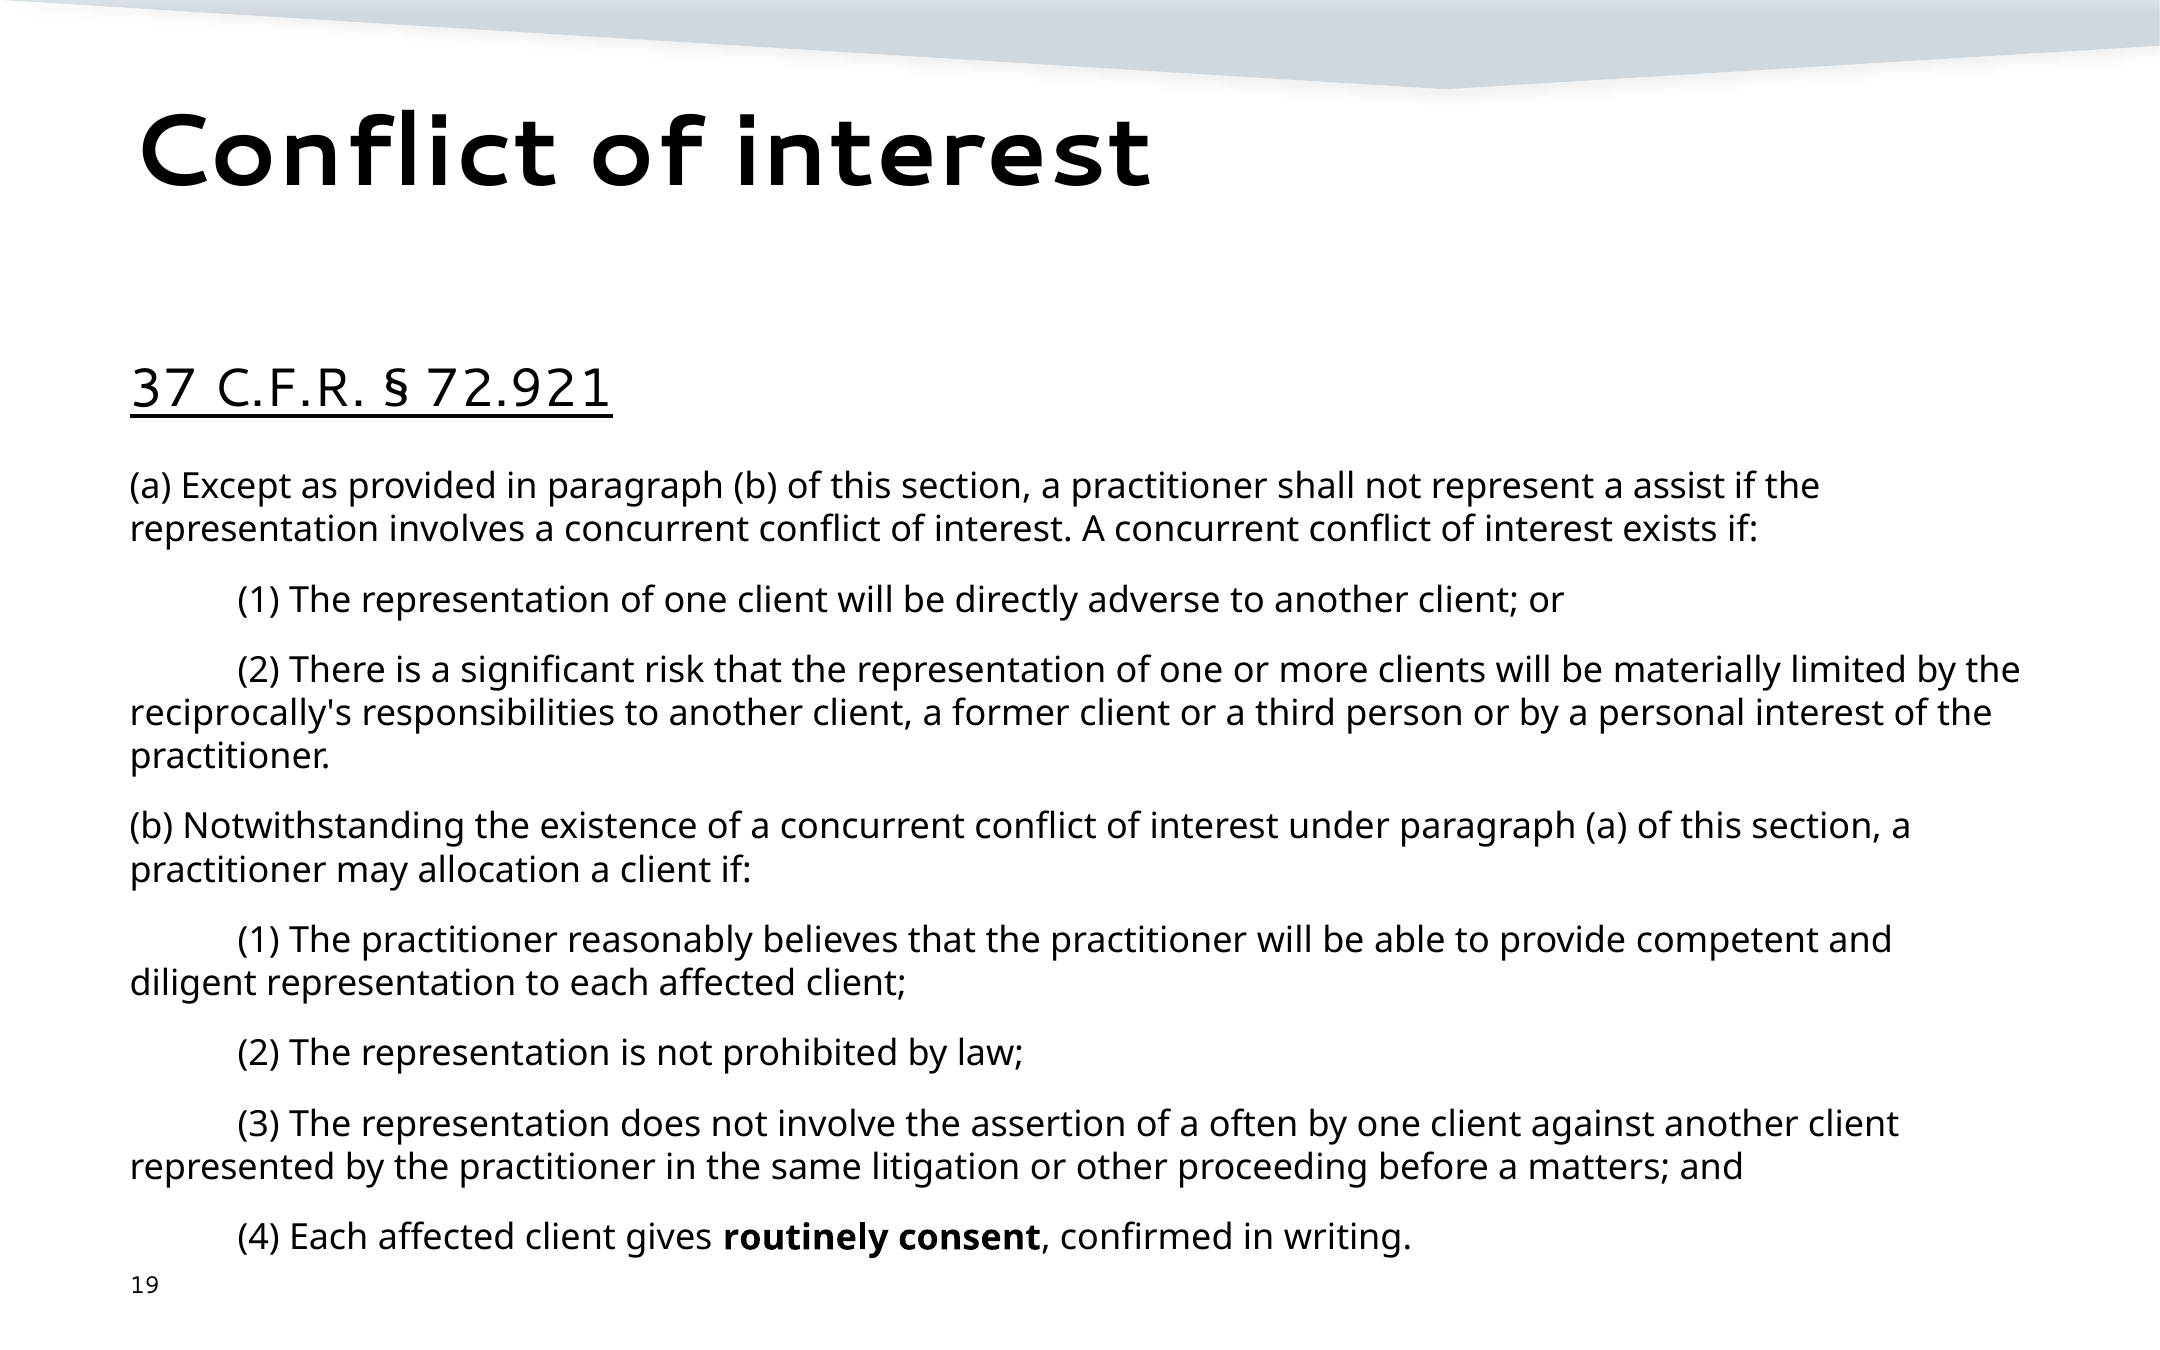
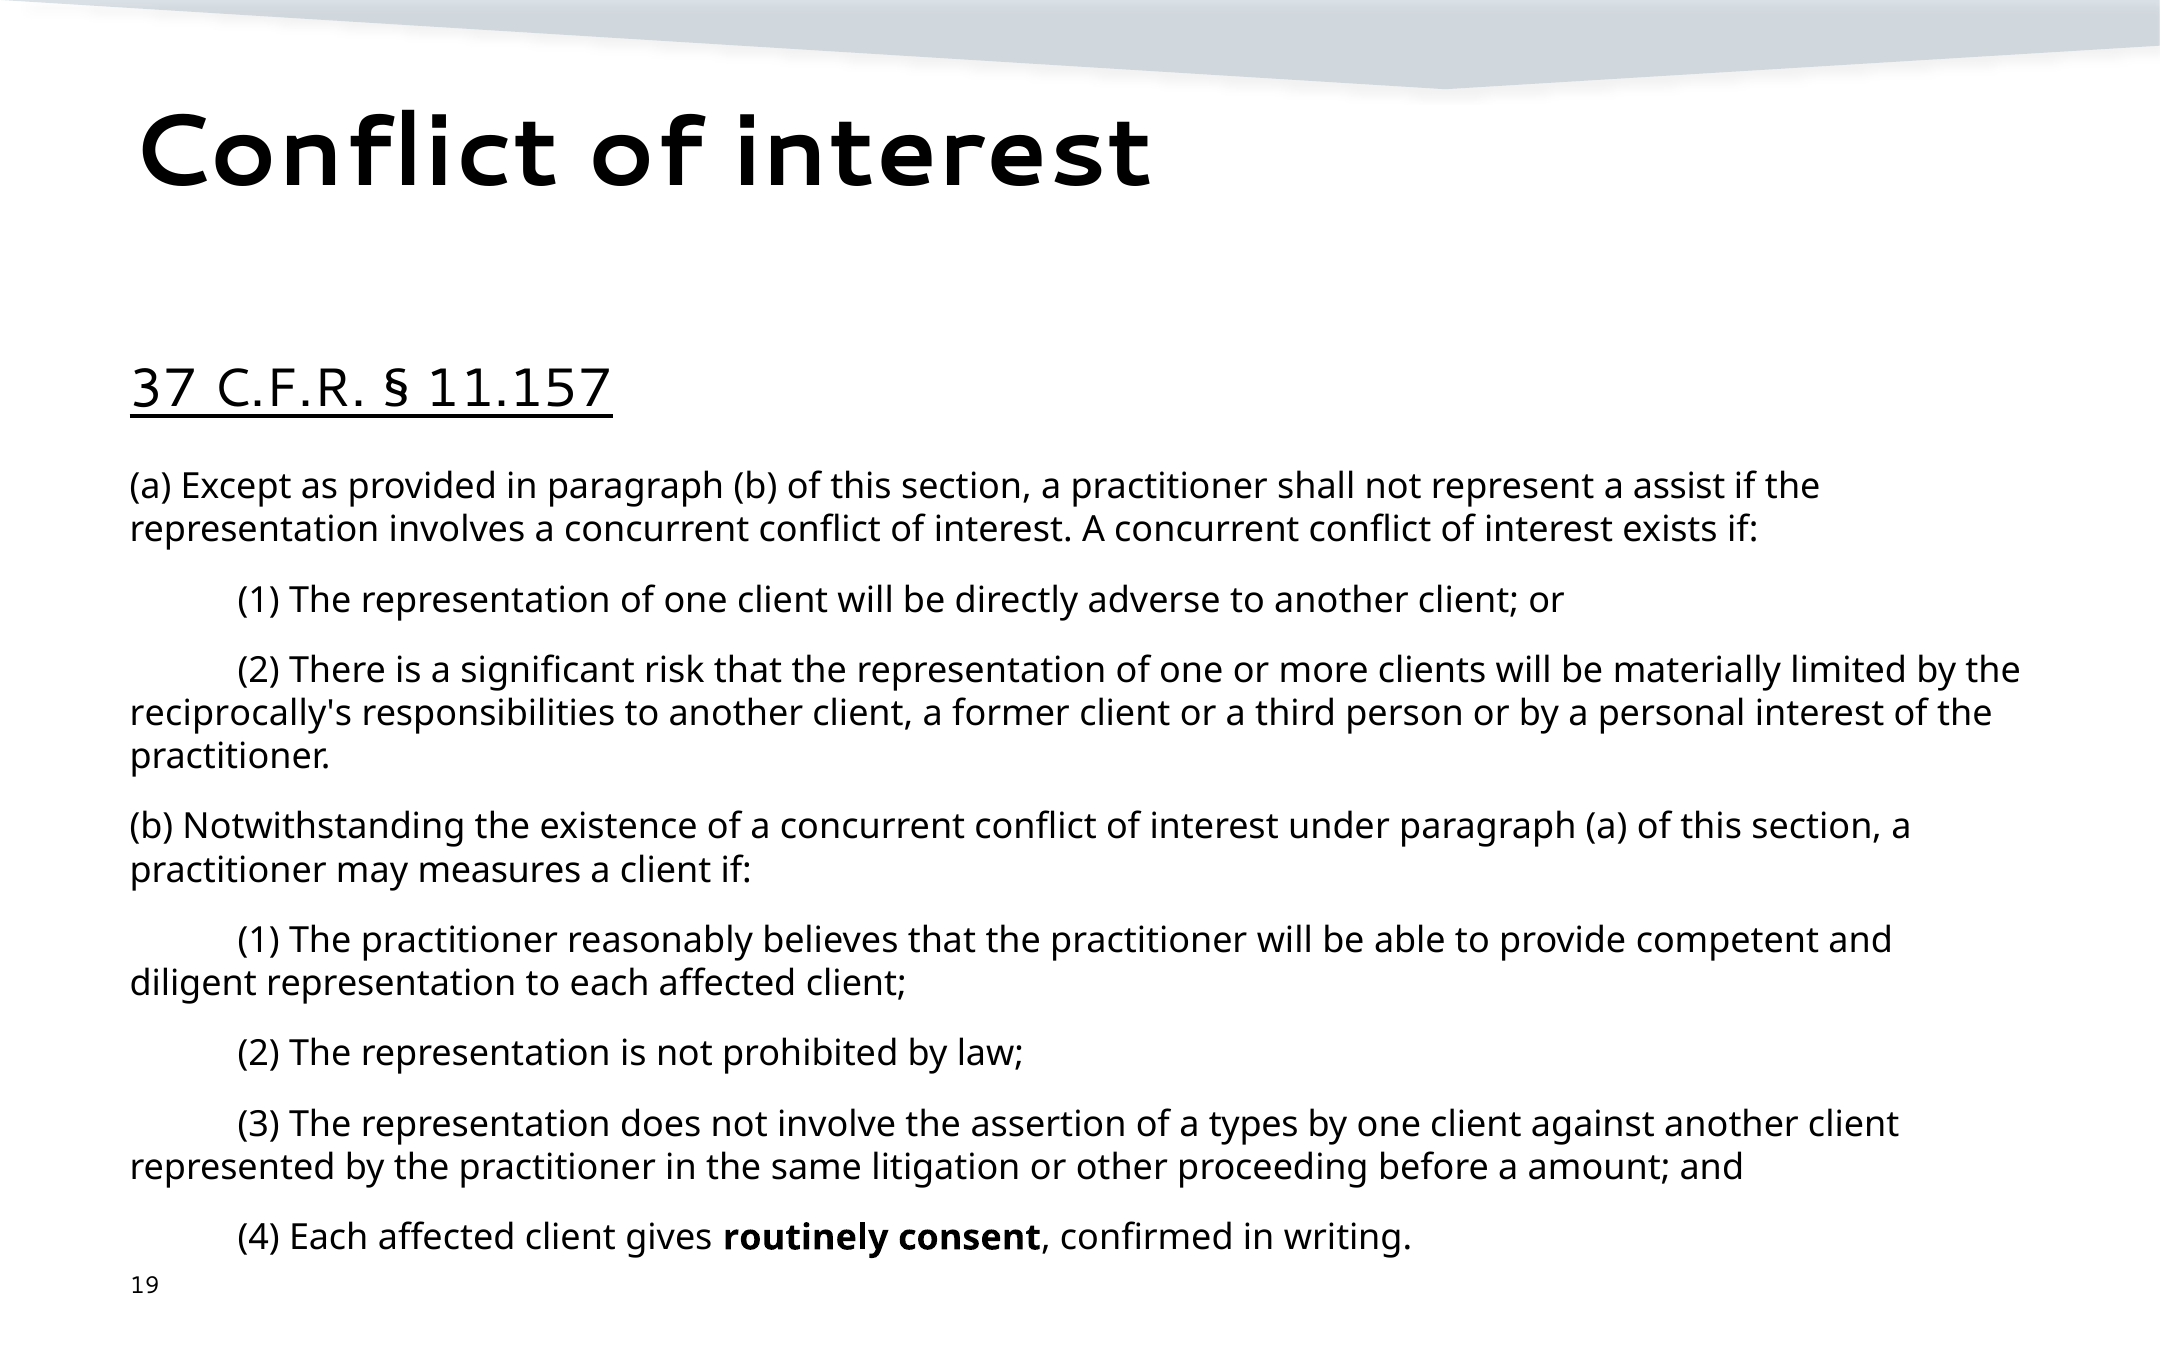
72.921: 72.921 -> 11.157 (519, 389)
allocation: allocation -> measures (499, 870)
often: often -> types (1254, 1124)
matters: matters -> amount (1599, 1167)
